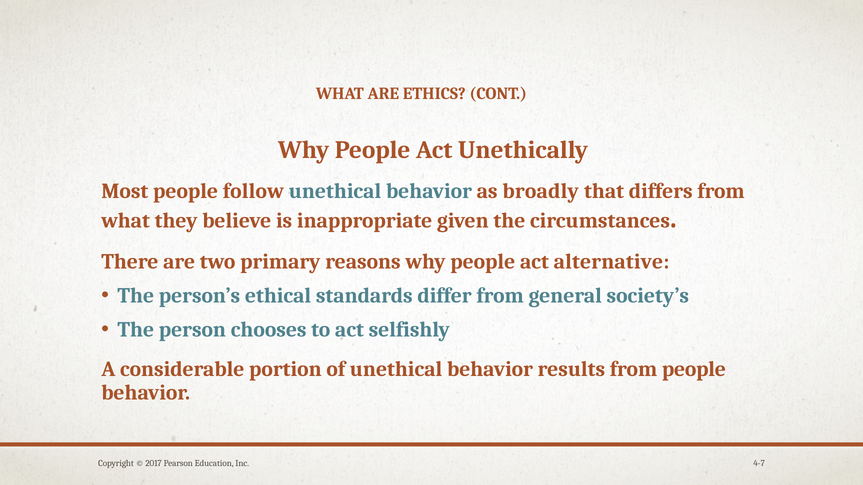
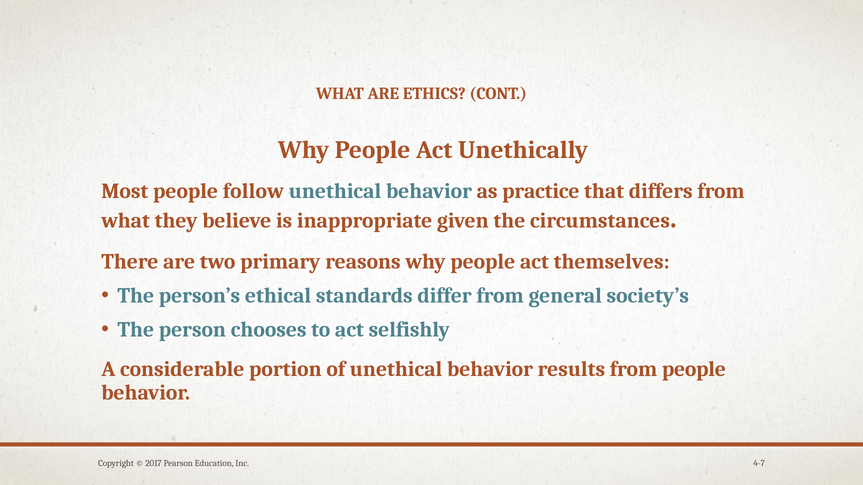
broadly: broadly -> practice (541, 191)
alternative: alternative -> themselves (612, 262)
